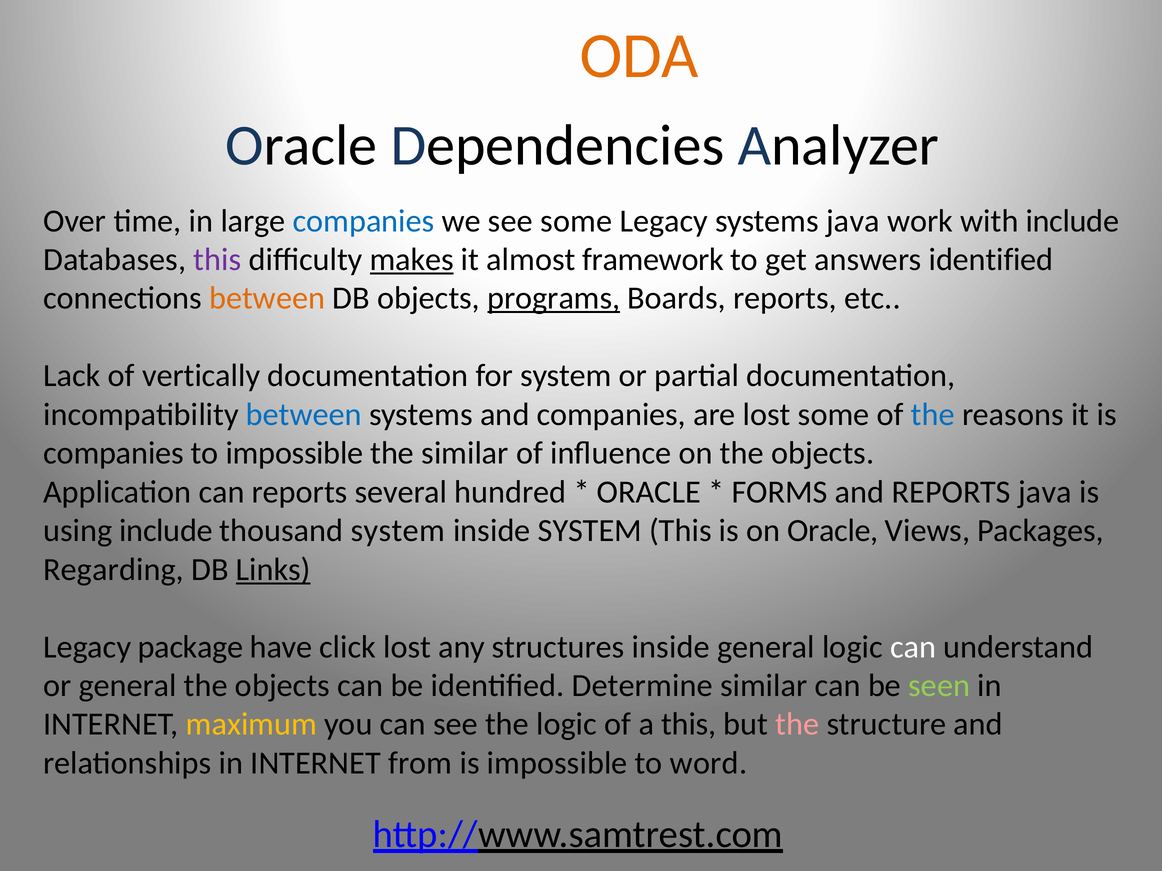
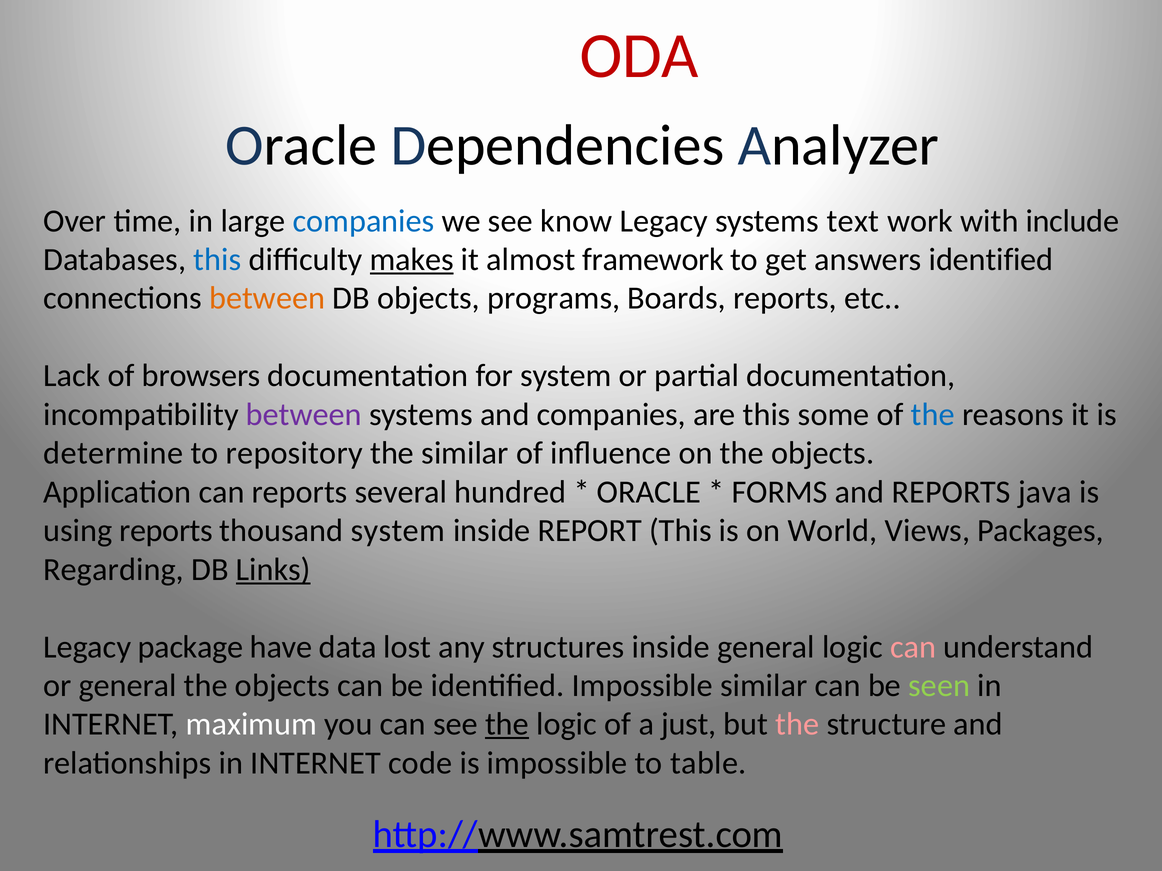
ODA colour: orange -> red (639, 56)
see some: some -> know (576, 221)
systems java: java -> text (853, 221)
this colour: purple -> blue (217, 260)
programs underline: present -> none (554, 299)
vertically: vertically -> browsers (201, 376)
between colour: blue -> purple (304, 415)
are lost: lost -> this (767, 415)
companies: companies -> determine (113, 454)
to impossible: impossible -> repository (294, 454)
using include: include -> reports (166, 531)
inside SYSTEM: SYSTEM -> REPORT (590, 531)
on Oracle: Oracle -> World (833, 531)
click: click -> data (348, 647)
can colour: white -> pink (913, 647)
identified Determine: Determine -> Impossible (642, 686)
maximum colour: yellow -> white (251, 725)
the underline: none -> present (507, 725)
a this: this -> just (689, 725)
from: from -> code (420, 763)
word: word -> table (708, 763)
